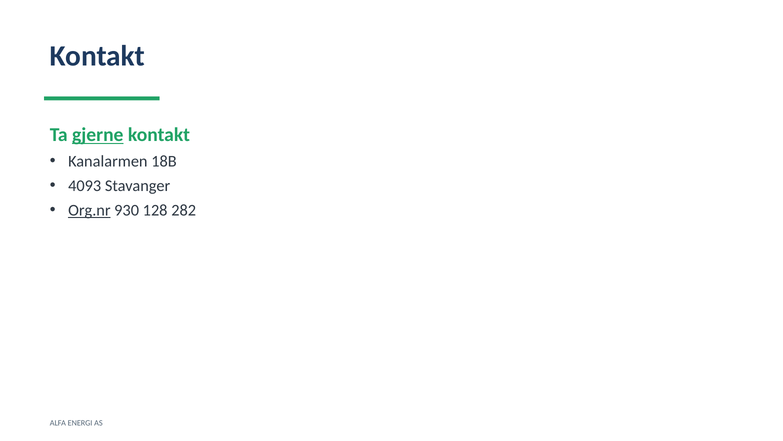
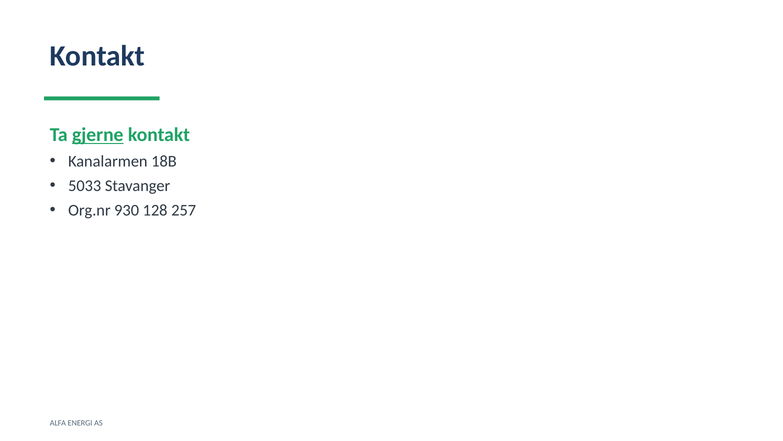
4093: 4093 -> 5033 (85, 185)
Org.nr underline: present -> none (89, 210)
282: 282 -> 257 (184, 210)
